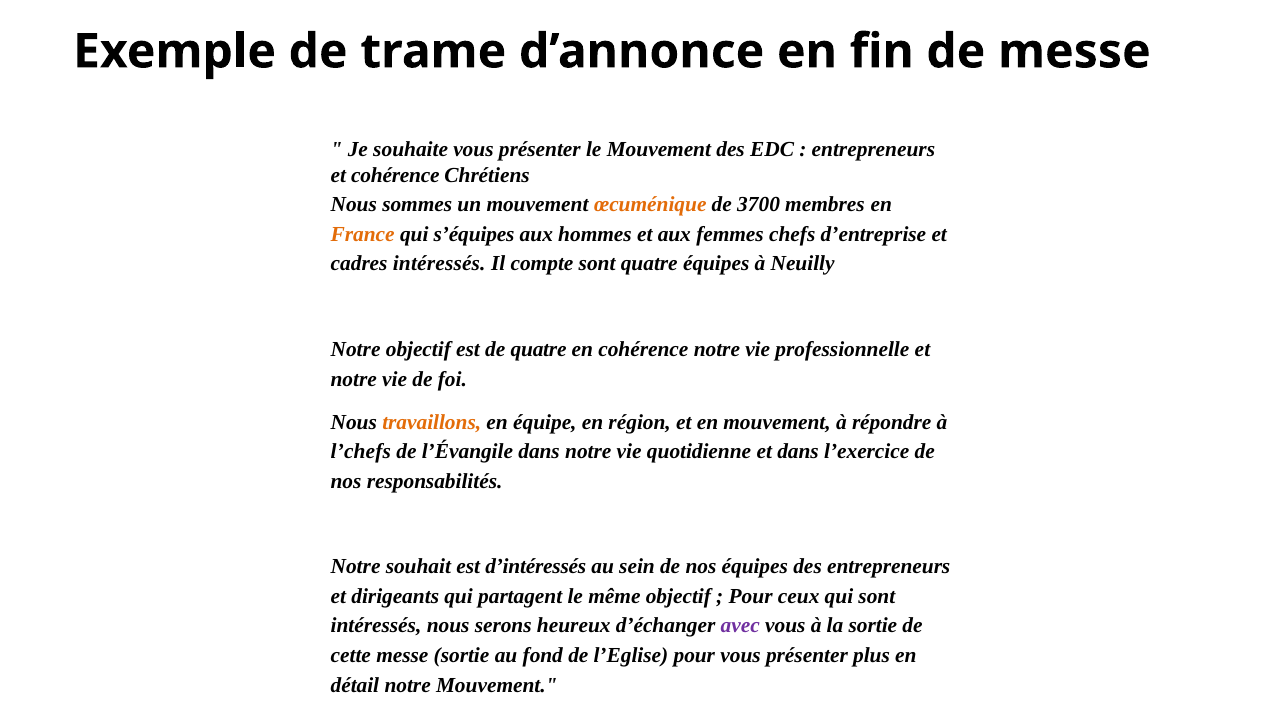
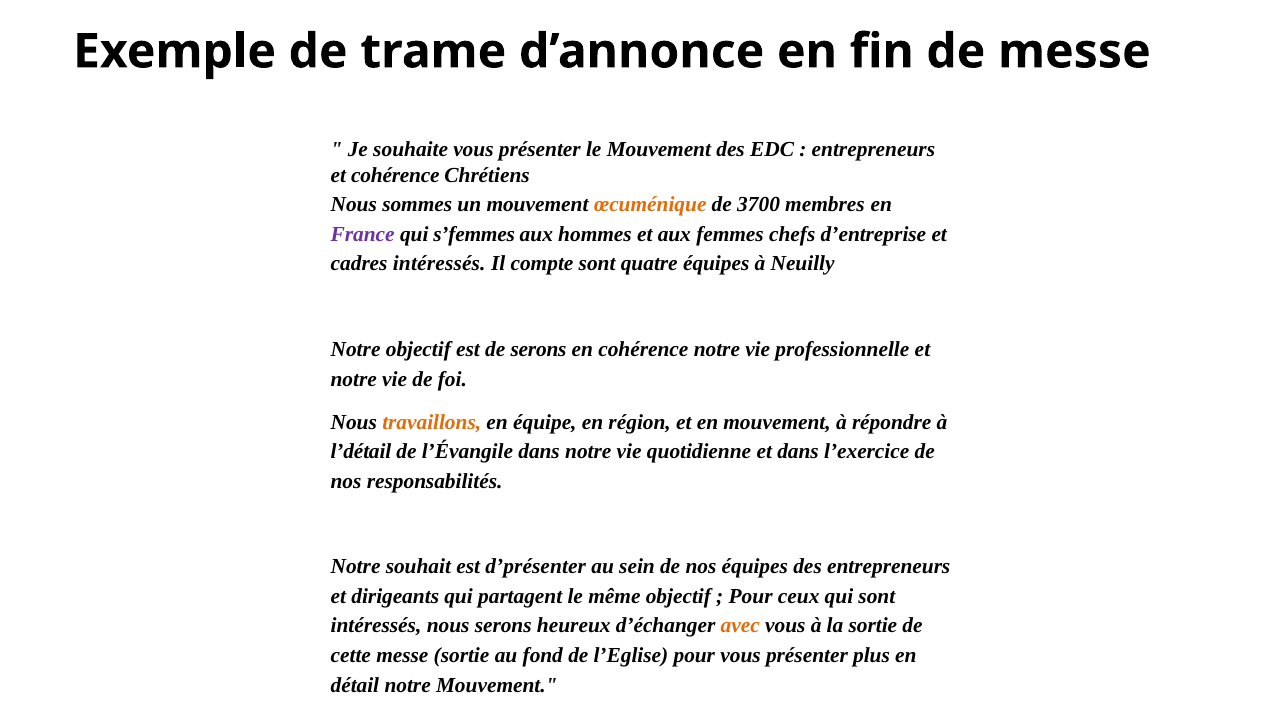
France colour: orange -> purple (363, 234)
s’équipes: s’équipes -> s’femmes (474, 234)
de quatre: quatre -> serons (539, 349)
l’chefs: l’chefs -> l’détail (361, 451)
d’intéressés: d’intéressés -> d’présenter (536, 567)
avec colour: purple -> orange (740, 626)
